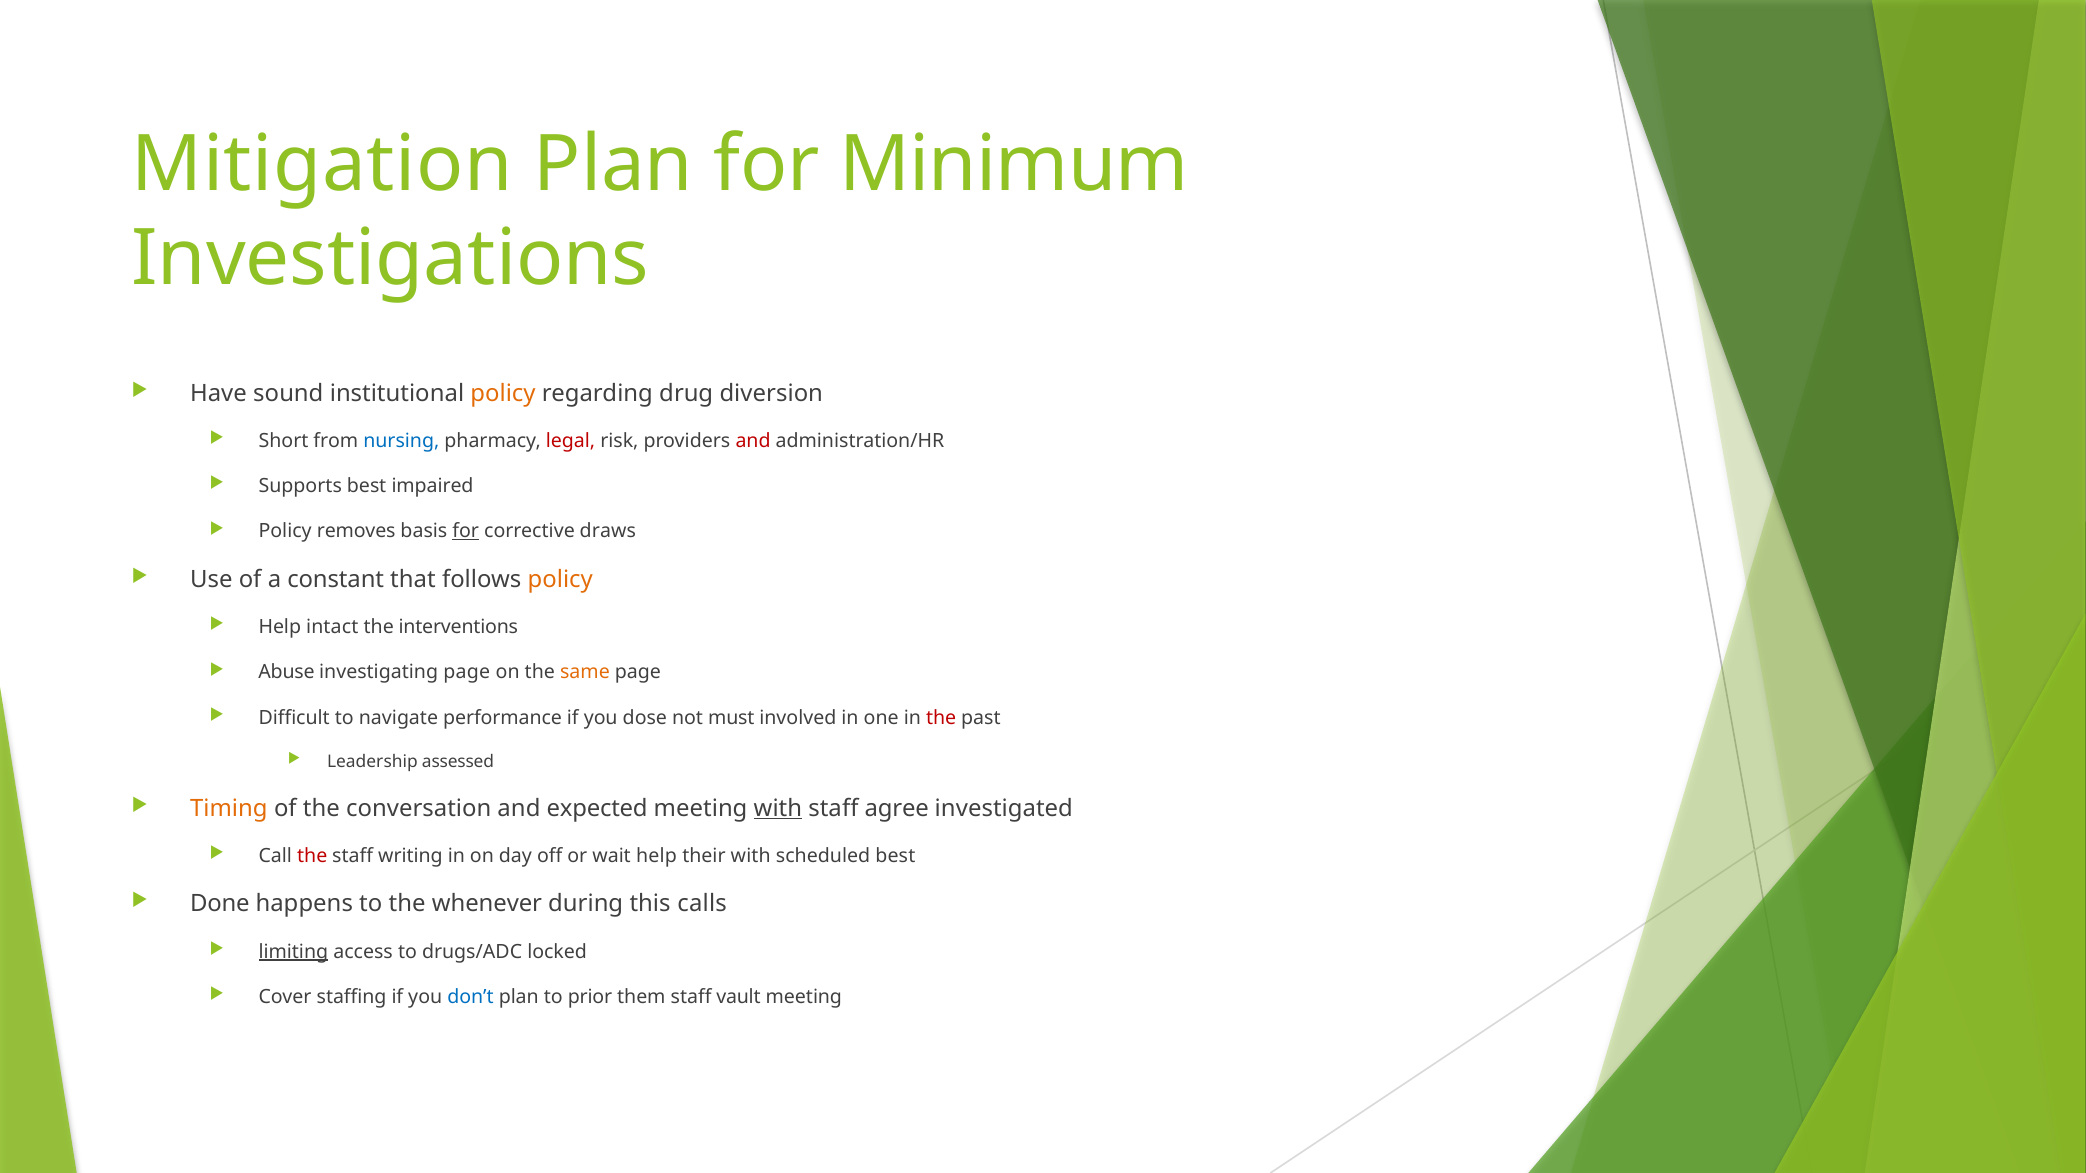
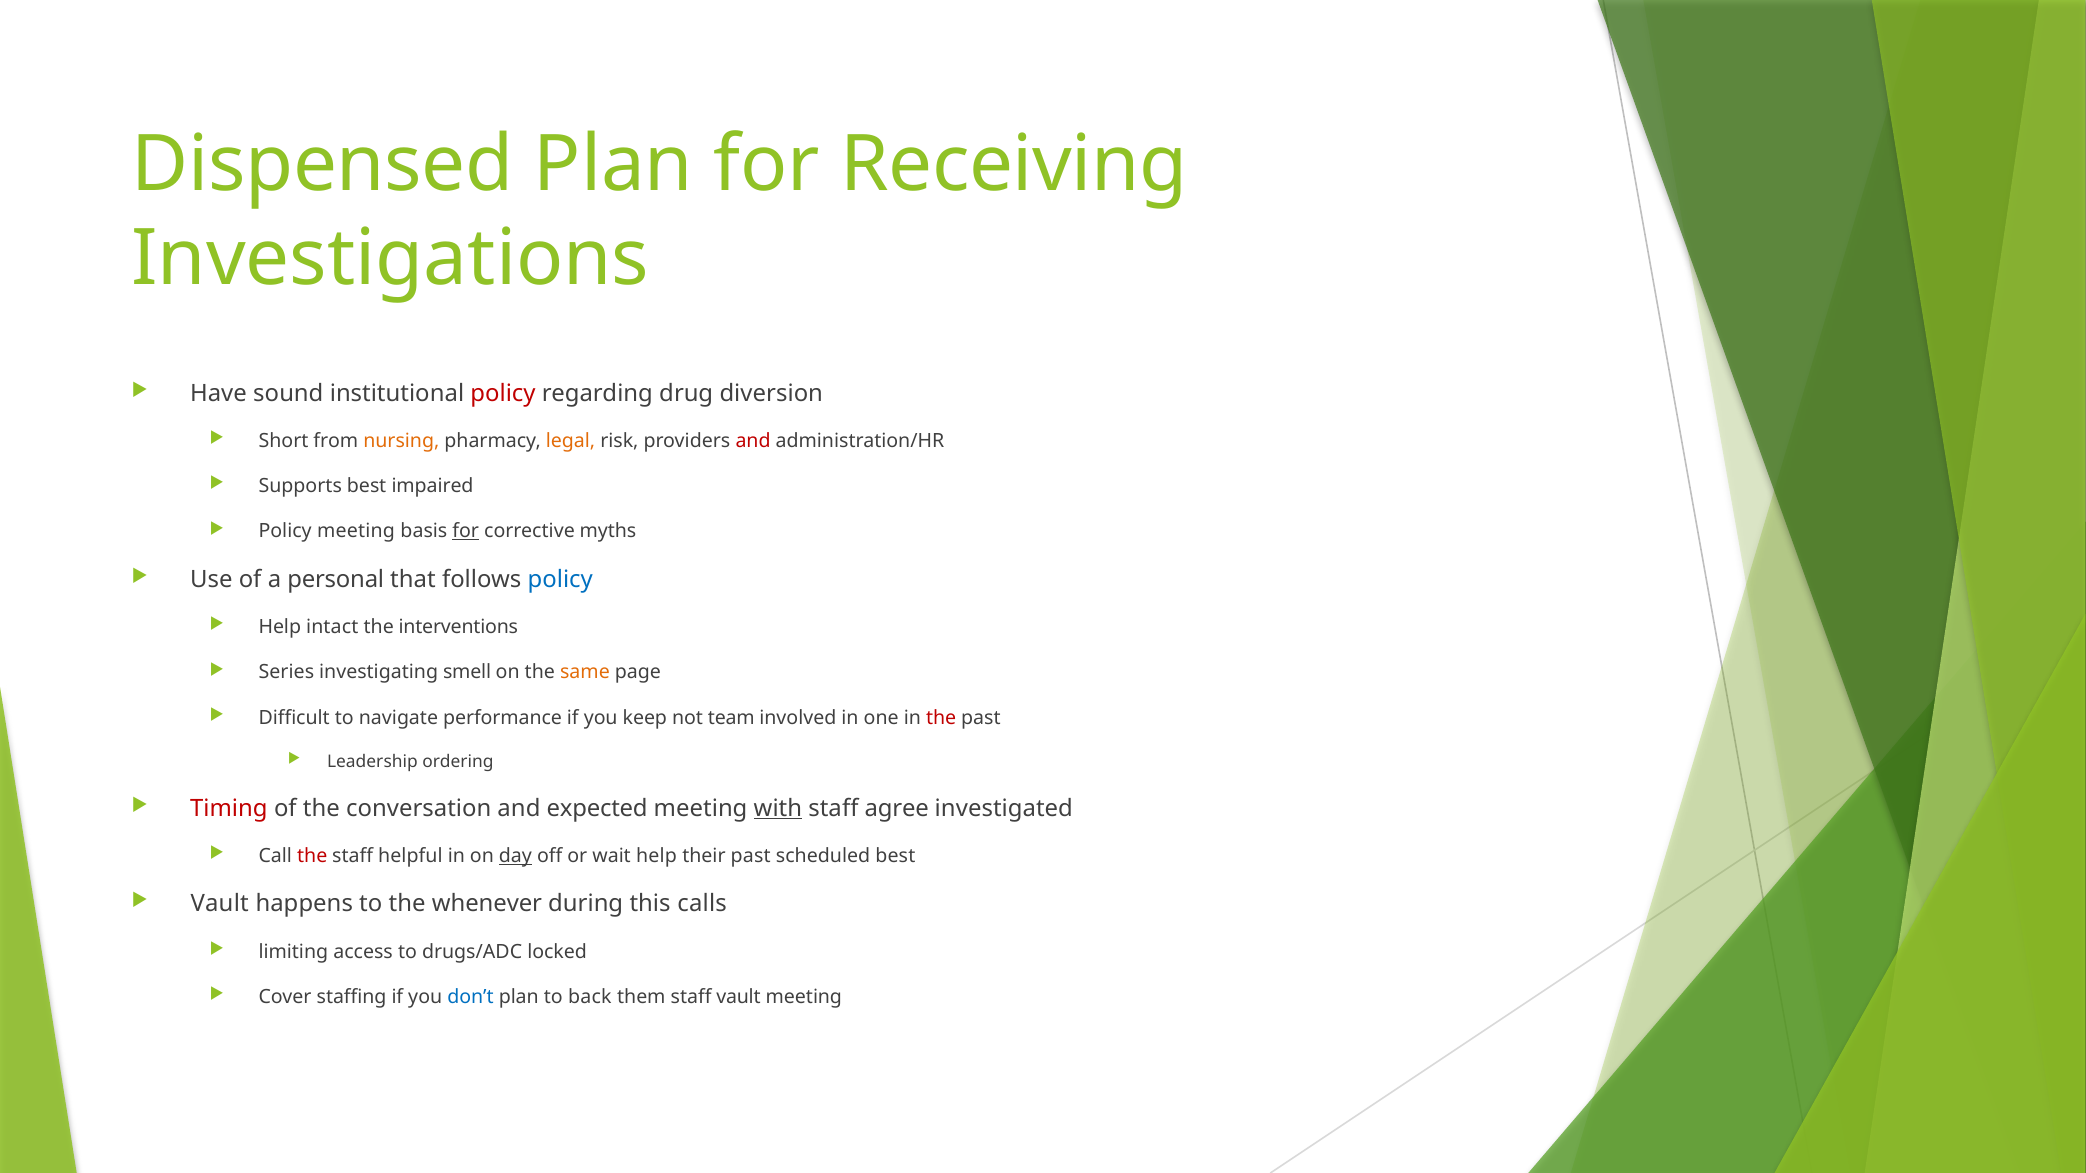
Mitigation: Mitigation -> Dispensed (323, 165)
Minimum: Minimum -> Receiving (1014, 165)
policy colour: orange -> red (503, 394)
nursing colour: blue -> orange (401, 441)
legal colour: red -> orange (570, 441)
Policy removes: removes -> meeting (356, 532)
draws: draws -> myths (608, 532)
constant: constant -> personal (336, 580)
policy colour: orange -> blue (560, 580)
Abuse: Abuse -> Series (286, 673)
investigating page: page -> smell (467, 673)
dose: dose -> keep (645, 718)
must: must -> team (731, 718)
assessed: assessed -> ordering (458, 762)
Timing colour: orange -> red (229, 809)
writing: writing -> helpful (410, 856)
day underline: none -> present (515, 856)
their with: with -> past (751, 856)
Done: Done -> Vault (220, 904)
limiting underline: present -> none (293, 952)
prior: prior -> back (590, 997)
